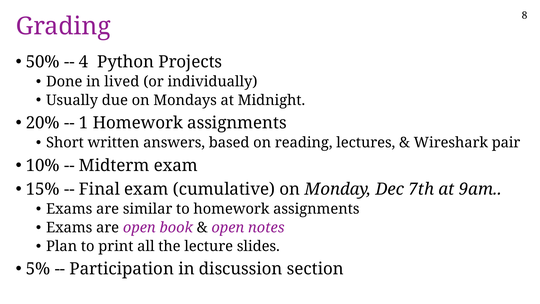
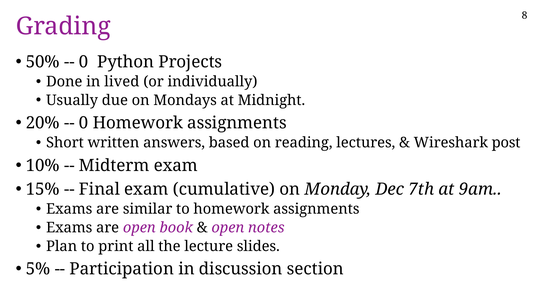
4: 4 -> 0 (84, 62)
1: 1 -> 0 (84, 123)
pair: pair -> post (506, 143)
